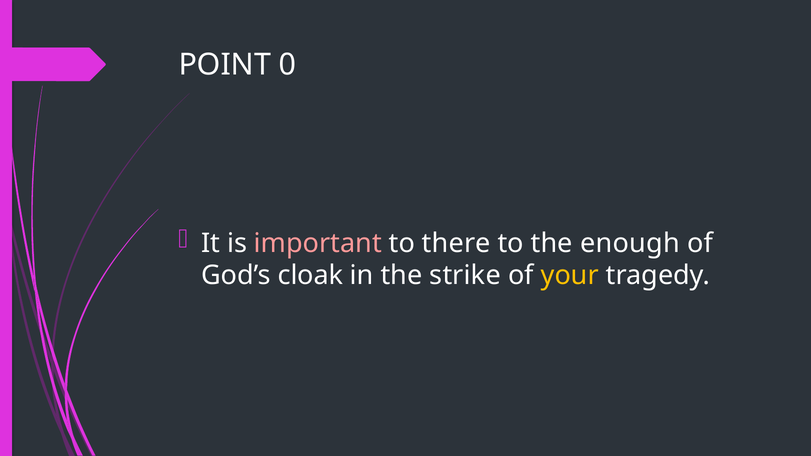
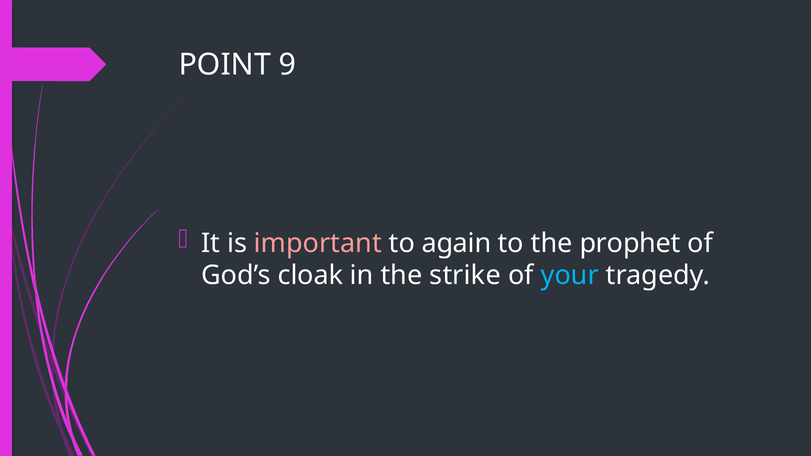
0: 0 -> 9 (288, 65)
there: there -> again (456, 243)
enough: enough -> prophet (630, 243)
your colour: yellow -> light blue (570, 276)
